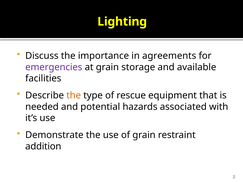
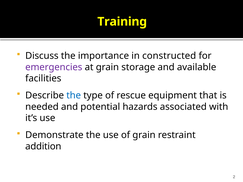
Lighting: Lighting -> Training (122, 22)
agreements: agreements -> constructed (169, 56)
the colour: orange -> blue (74, 96)
